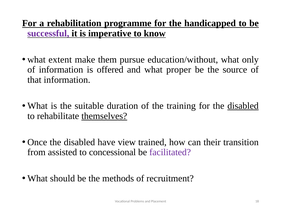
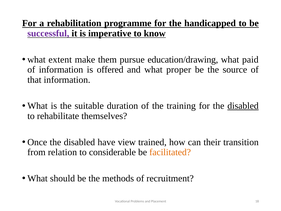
education/without: education/without -> education/drawing (183, 59)
only: only -> paid (250, 59)
themselves underline: present -> none (104, 116)
assisted: assisted -> relation (62, 152)
concessional: concessional -> considerable (112, 152)
facilitated colour: purple -> orange (170, 152)
